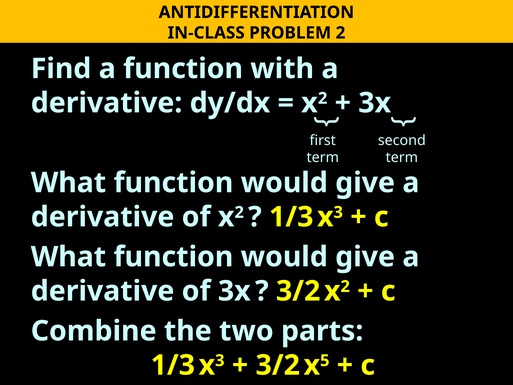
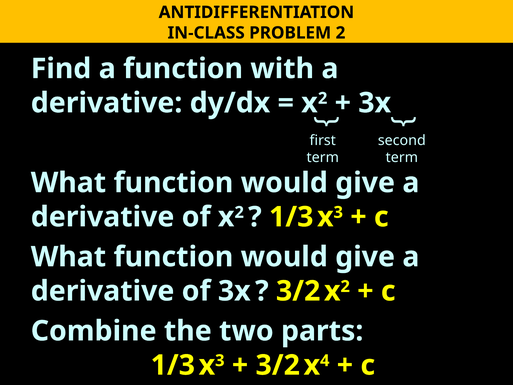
5: 5 -> 4 (325, 360)
